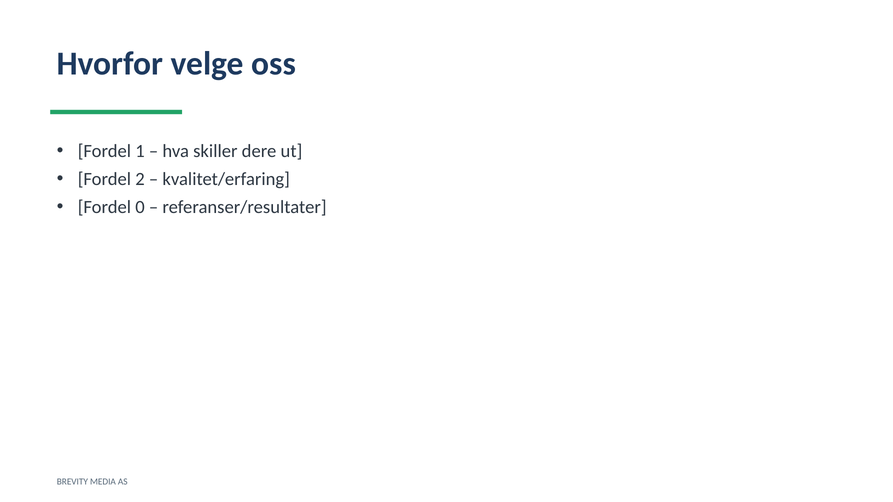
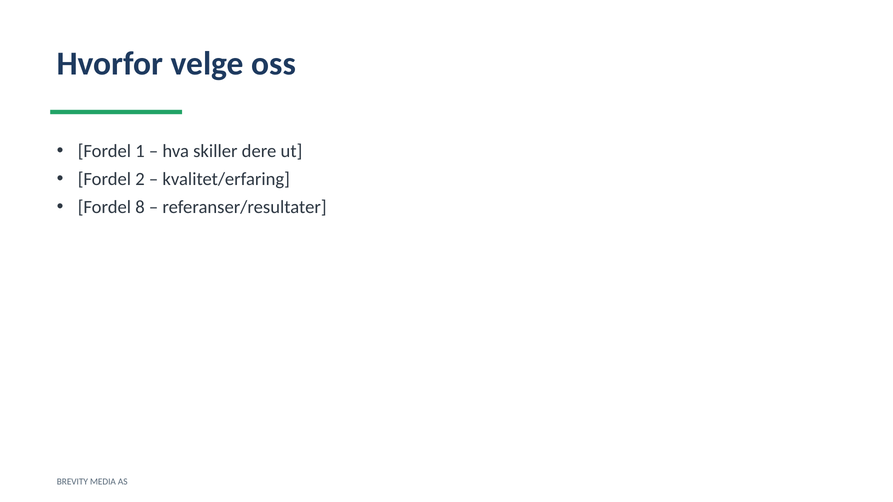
0: 0 -> 8 (140, 207)
